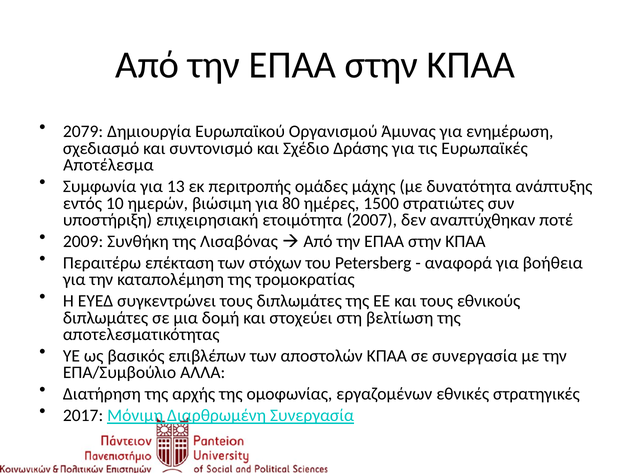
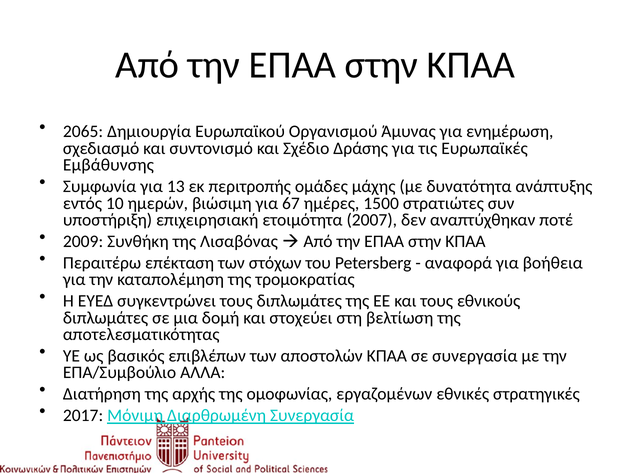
2079: 2079 -> 2065 (83, 132)
Αποτέλεσμα: Αποτέλεσμα -> Εμβάθυνσης (108, 165)
80: 80 -> 67 (291, 203)
